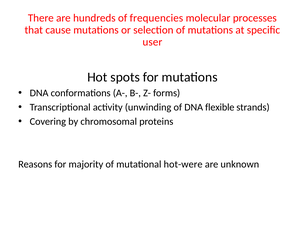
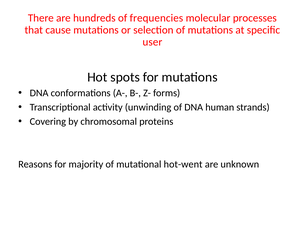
flexible: flexible -> human (220, 107)
hot-were: hot-were -> hot-went (183, 164)
